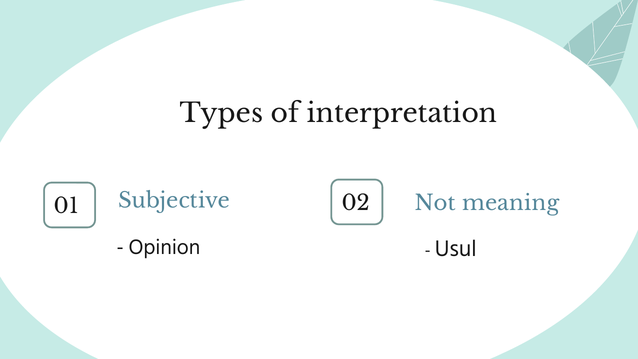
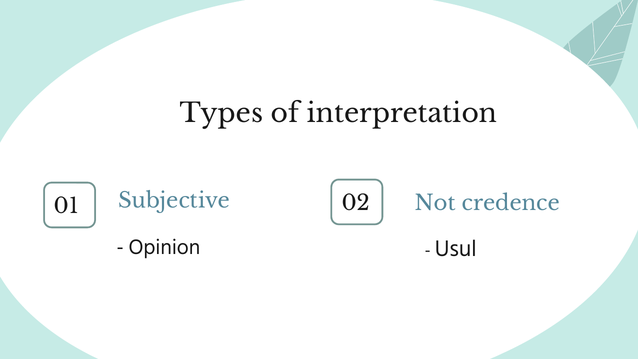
meaning: meaning -> credence (511, 203)
